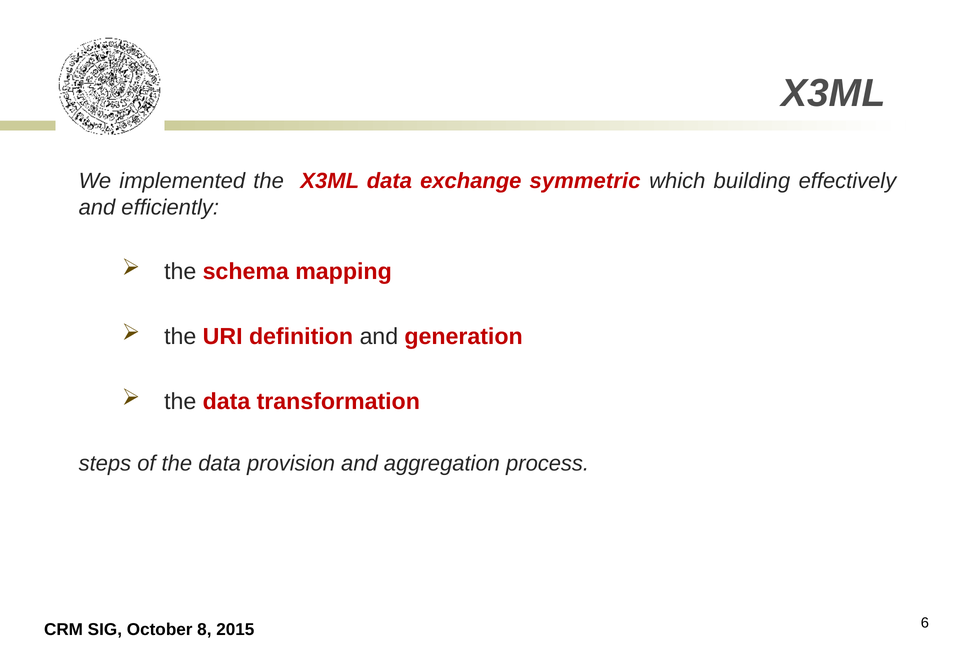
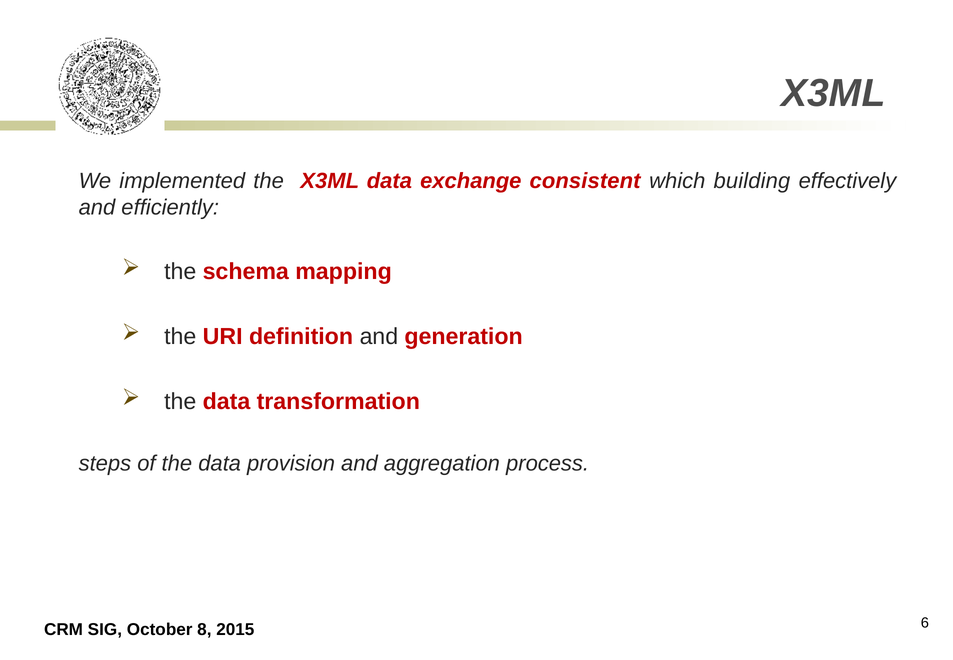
symmetric: symmetric -> consistent (585, 181)
